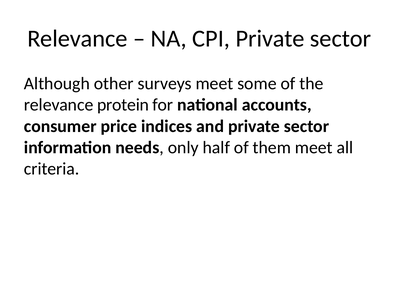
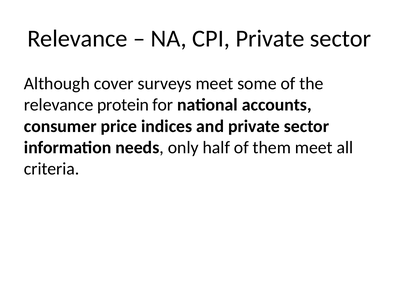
other: other -> cover (114, 84)
